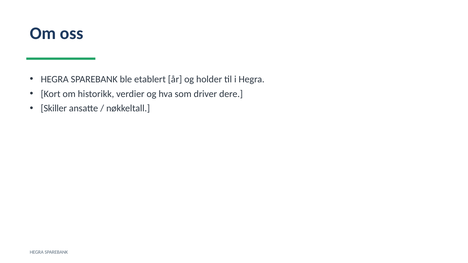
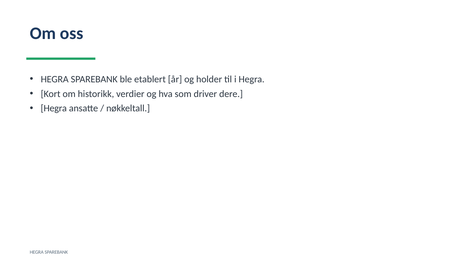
Skiller: Skiller -> Hegra (54, 109)
